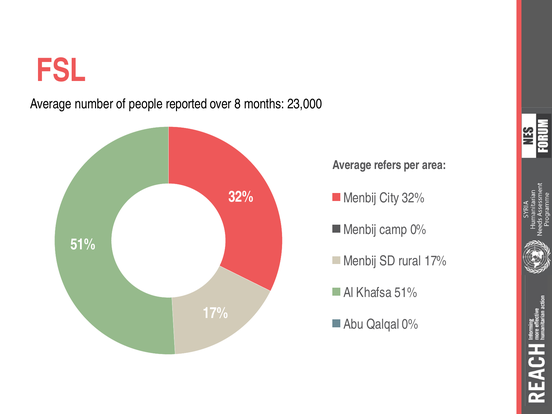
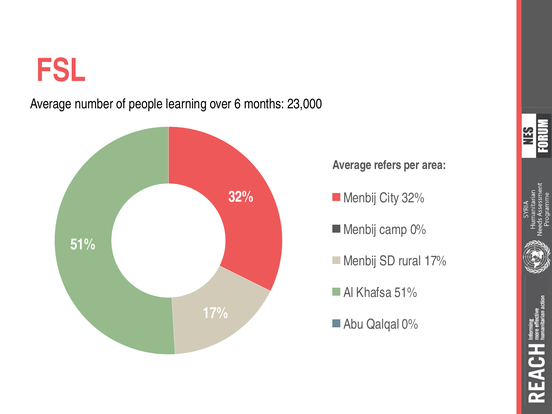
reported: reported -> learning (186, 104)
8: 8 -> 6 (238, 104)
